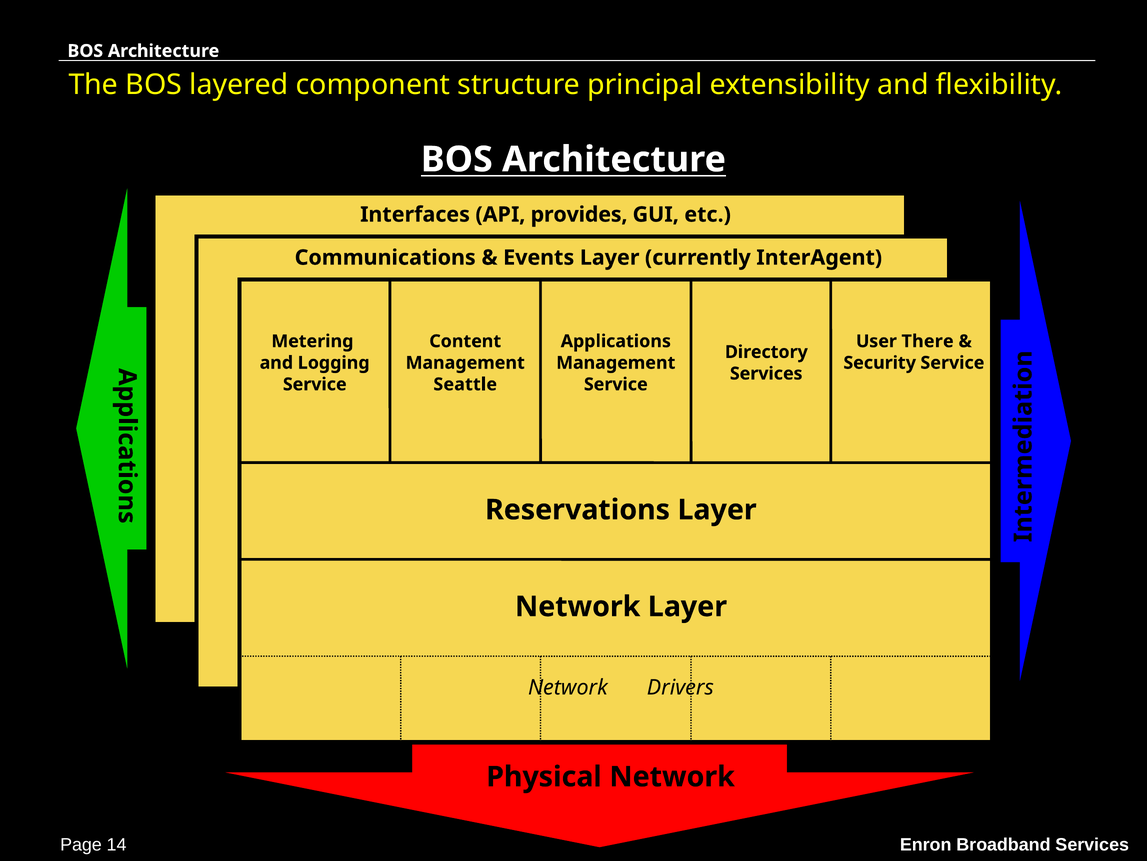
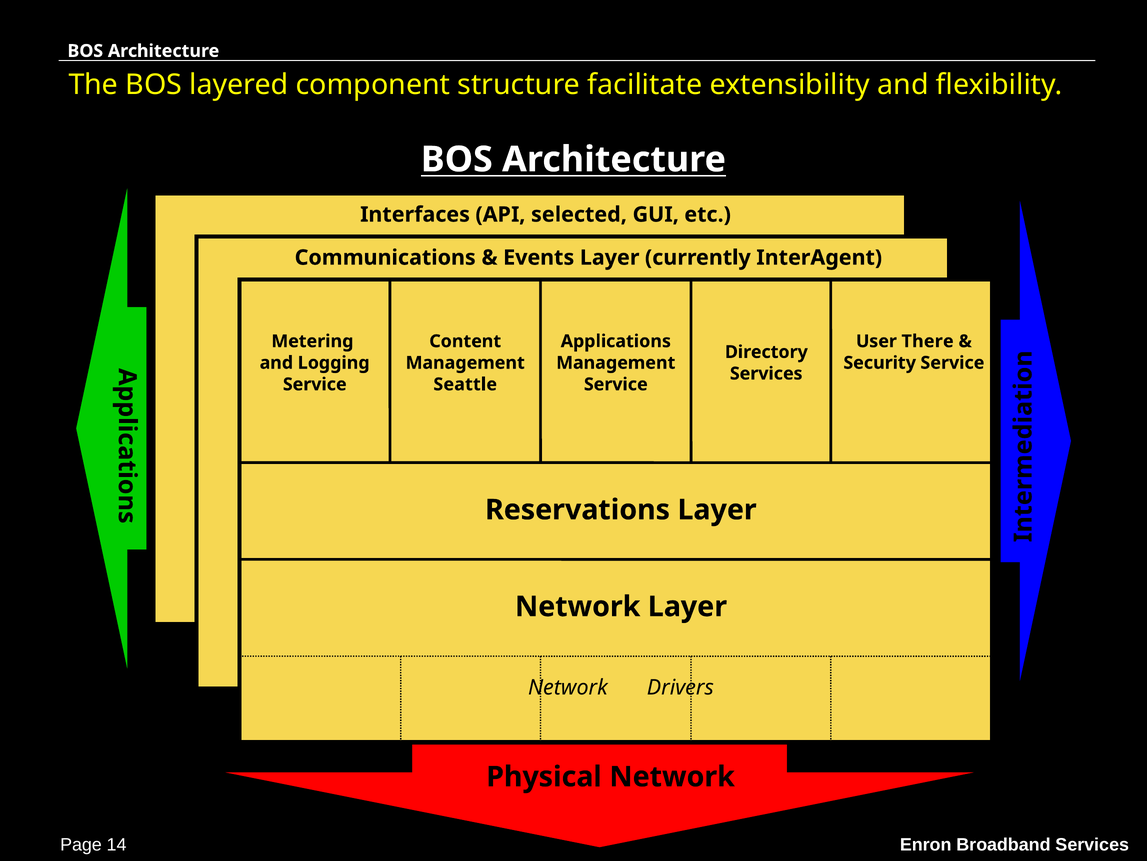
principal: principal -> facilitate (645, 85)
provides: provides -> selected (579, 214)
